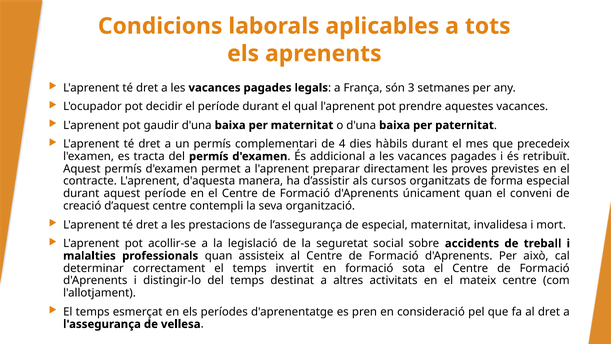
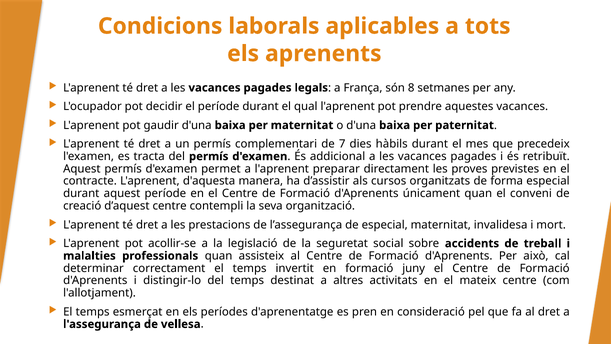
3: 3 -> 8 (411, 88)
4: 4 -> 7 (342, 144)
sota: sota -> juny (414, 268)
